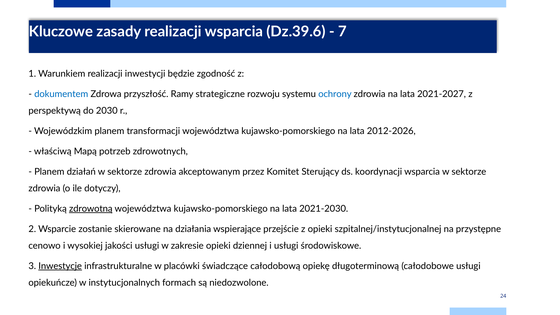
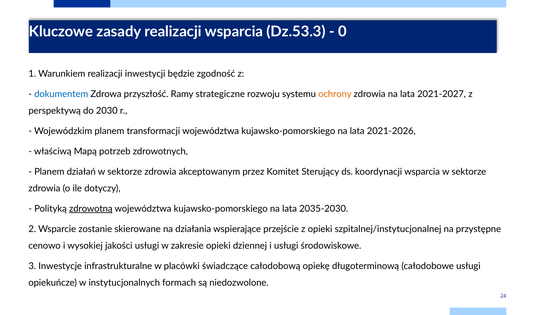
Dz.39.6: Dz.39.6 -> Dz.53.3 (296, 32)
7: 7 -> 0 (343, 32)
ochrony colour: blue -> orange (335, 94)
2012-2026: 2012-2026 -> 2021-2026 (391, 131)
2021-2030: 2021-2030 -> 2035-2030 (324, 209)
Inwestycje underline: present -> none (60, 266)
